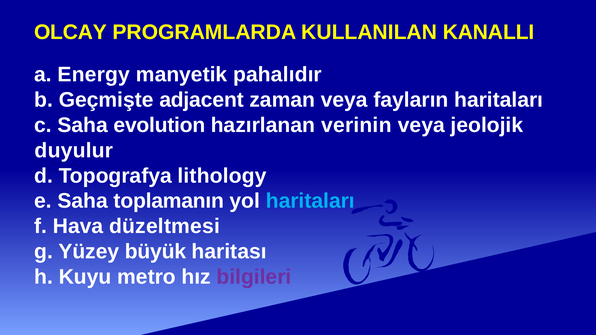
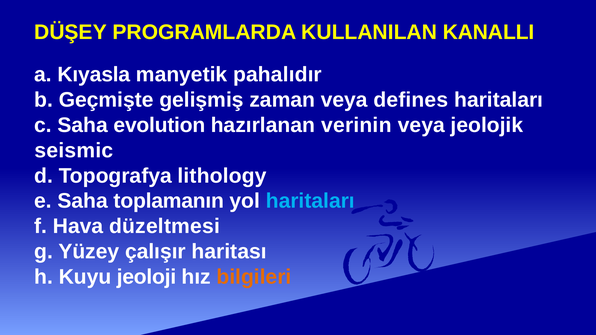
OLCAY: OLCAY -> DÜŞEY (70, 32)
Energy: Energy -> Kıyasla (94, 75)
adjacent: adjacent -> gelişmiş (201, 100)
fayların: fayların -> defines (411, 100)
duyulur: duyulur -> seismic (74, 151)
büyük: büyük -> çalışır (155, 252)
metro: metro -> jeoloji (147, 277)
bilgileri colour: purple -> orange (254, 277)
